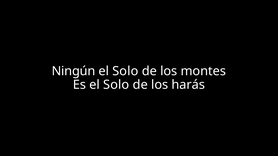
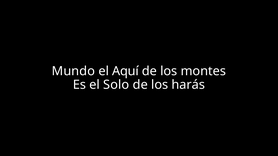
Ningún: Ningún -> Mundo (73, 71)
Solo: Solo -> Aquí (125, 71)
